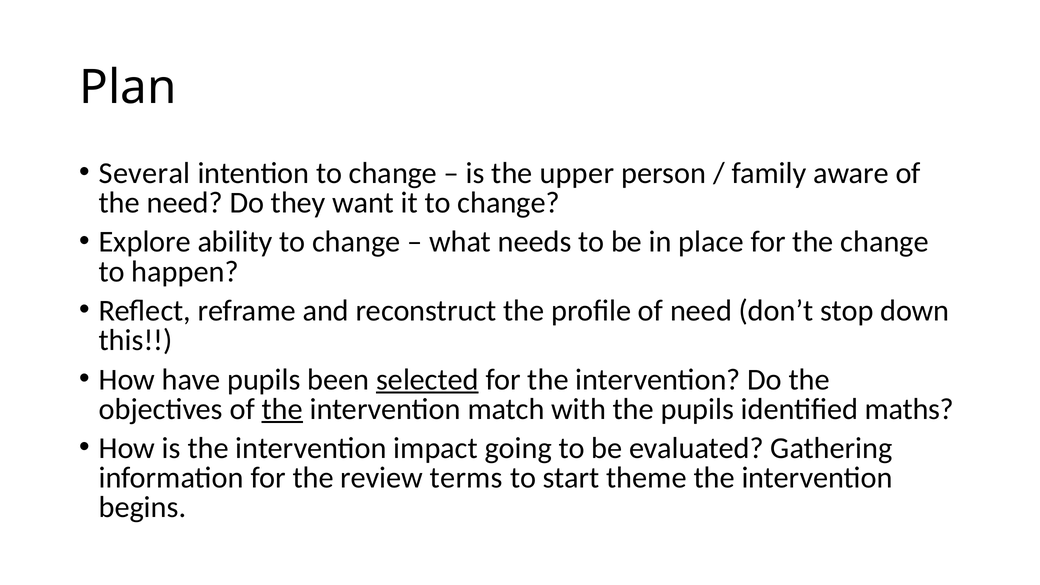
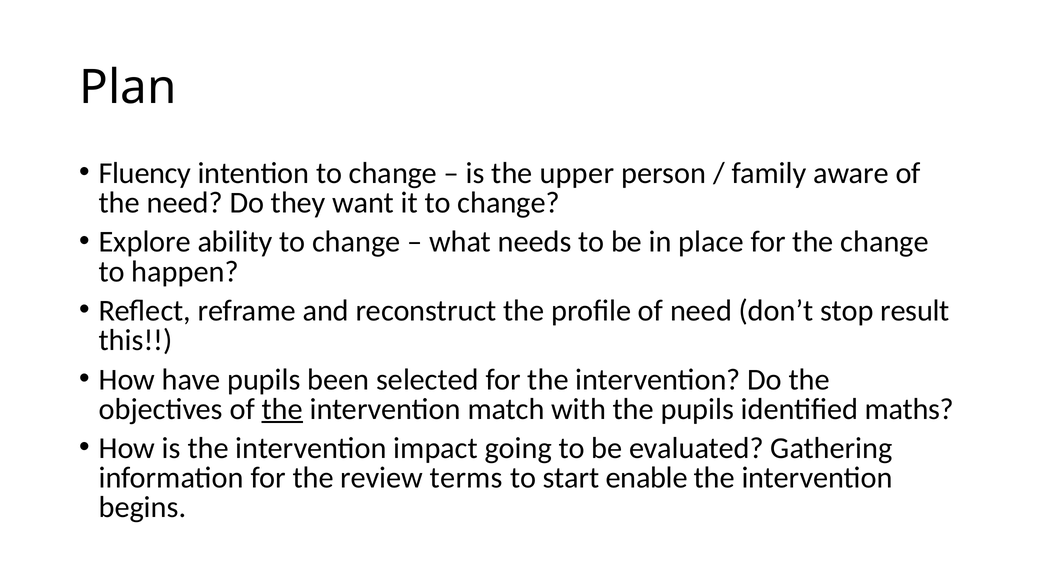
Several: Several -> Fluency (145, 173)
down: down -> result (915, 311)
selected underline: present -> none (427, 379)
theme: theme -> enable (647, 478)
